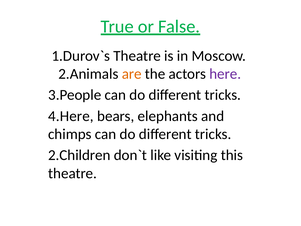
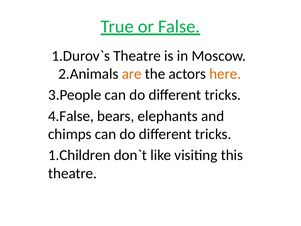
here colour: purple -> orange (225, 74)
4.Here: 4.Here -> 4.False (71, 116)
2.Children: 2.Children -> 1.Children (79, 155)
